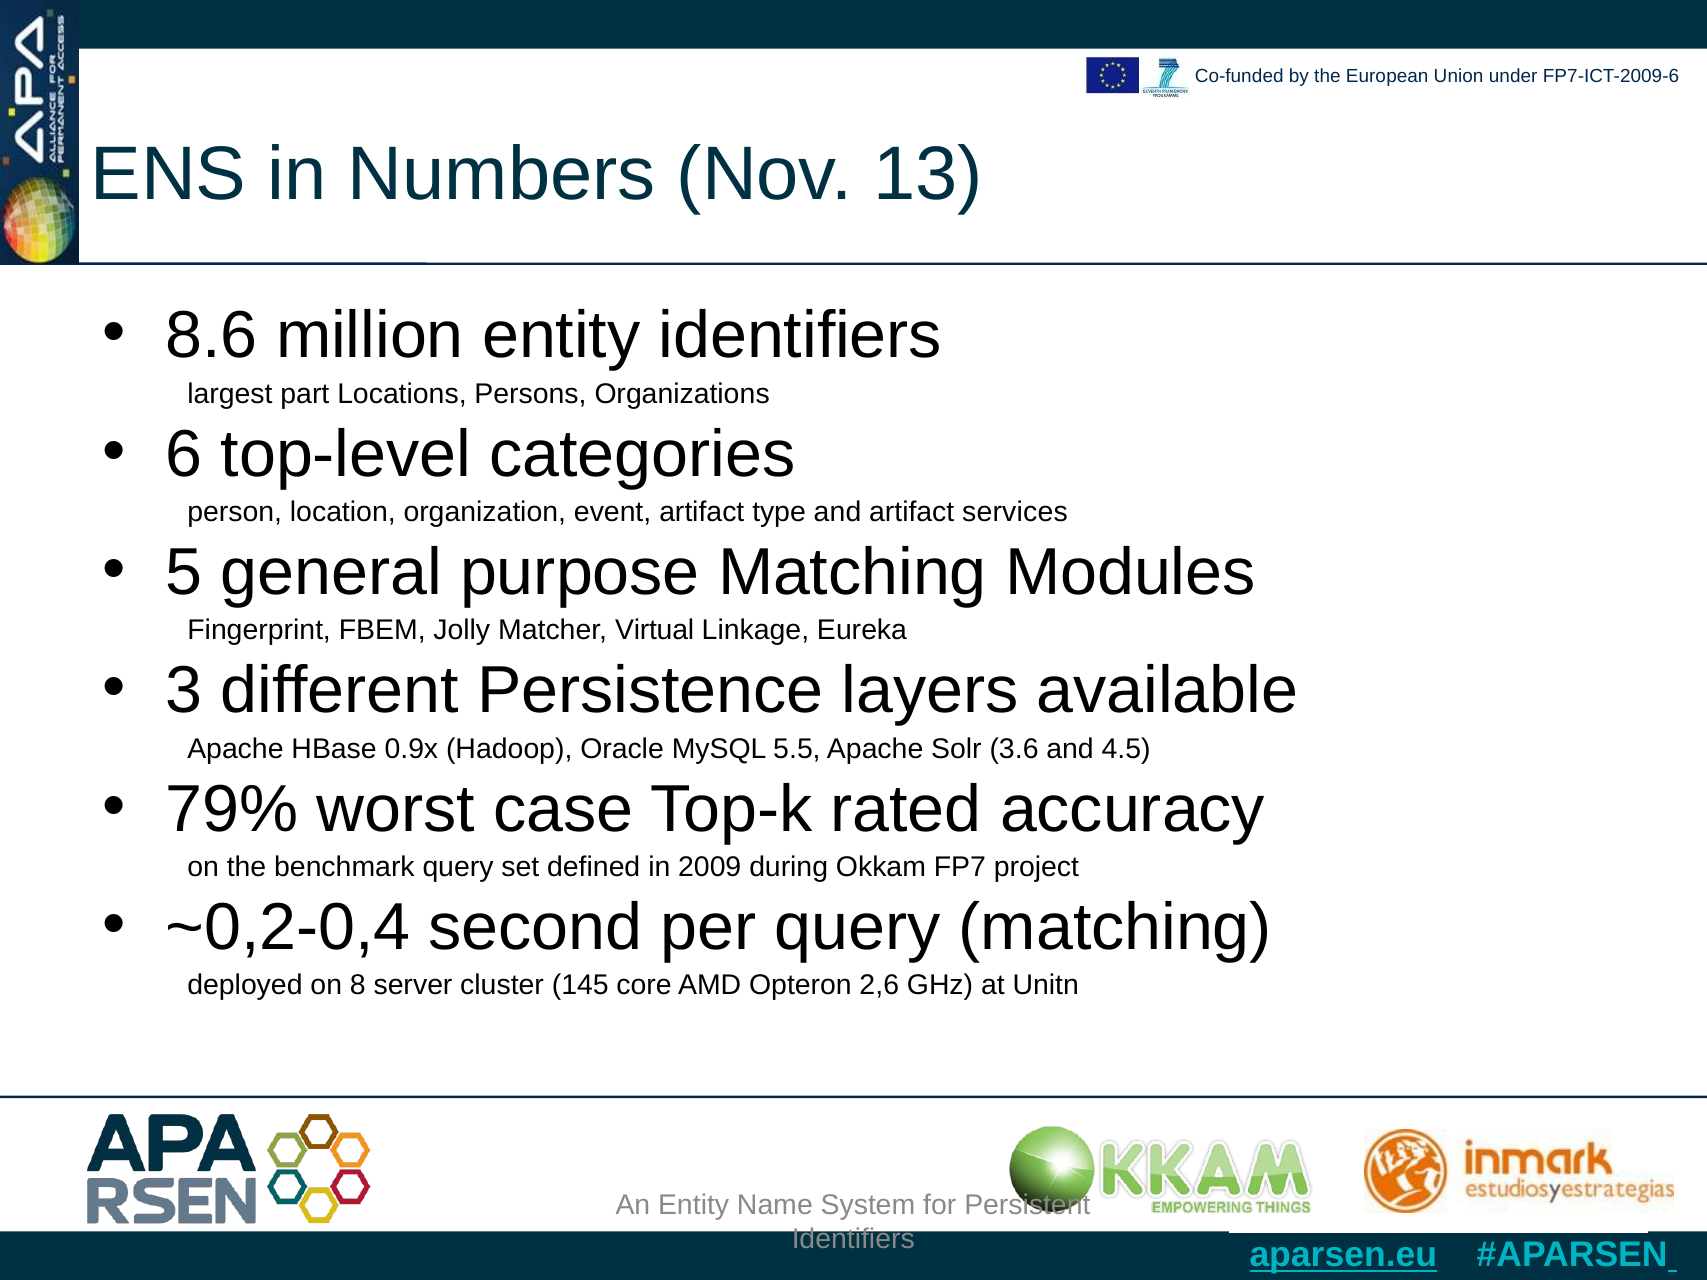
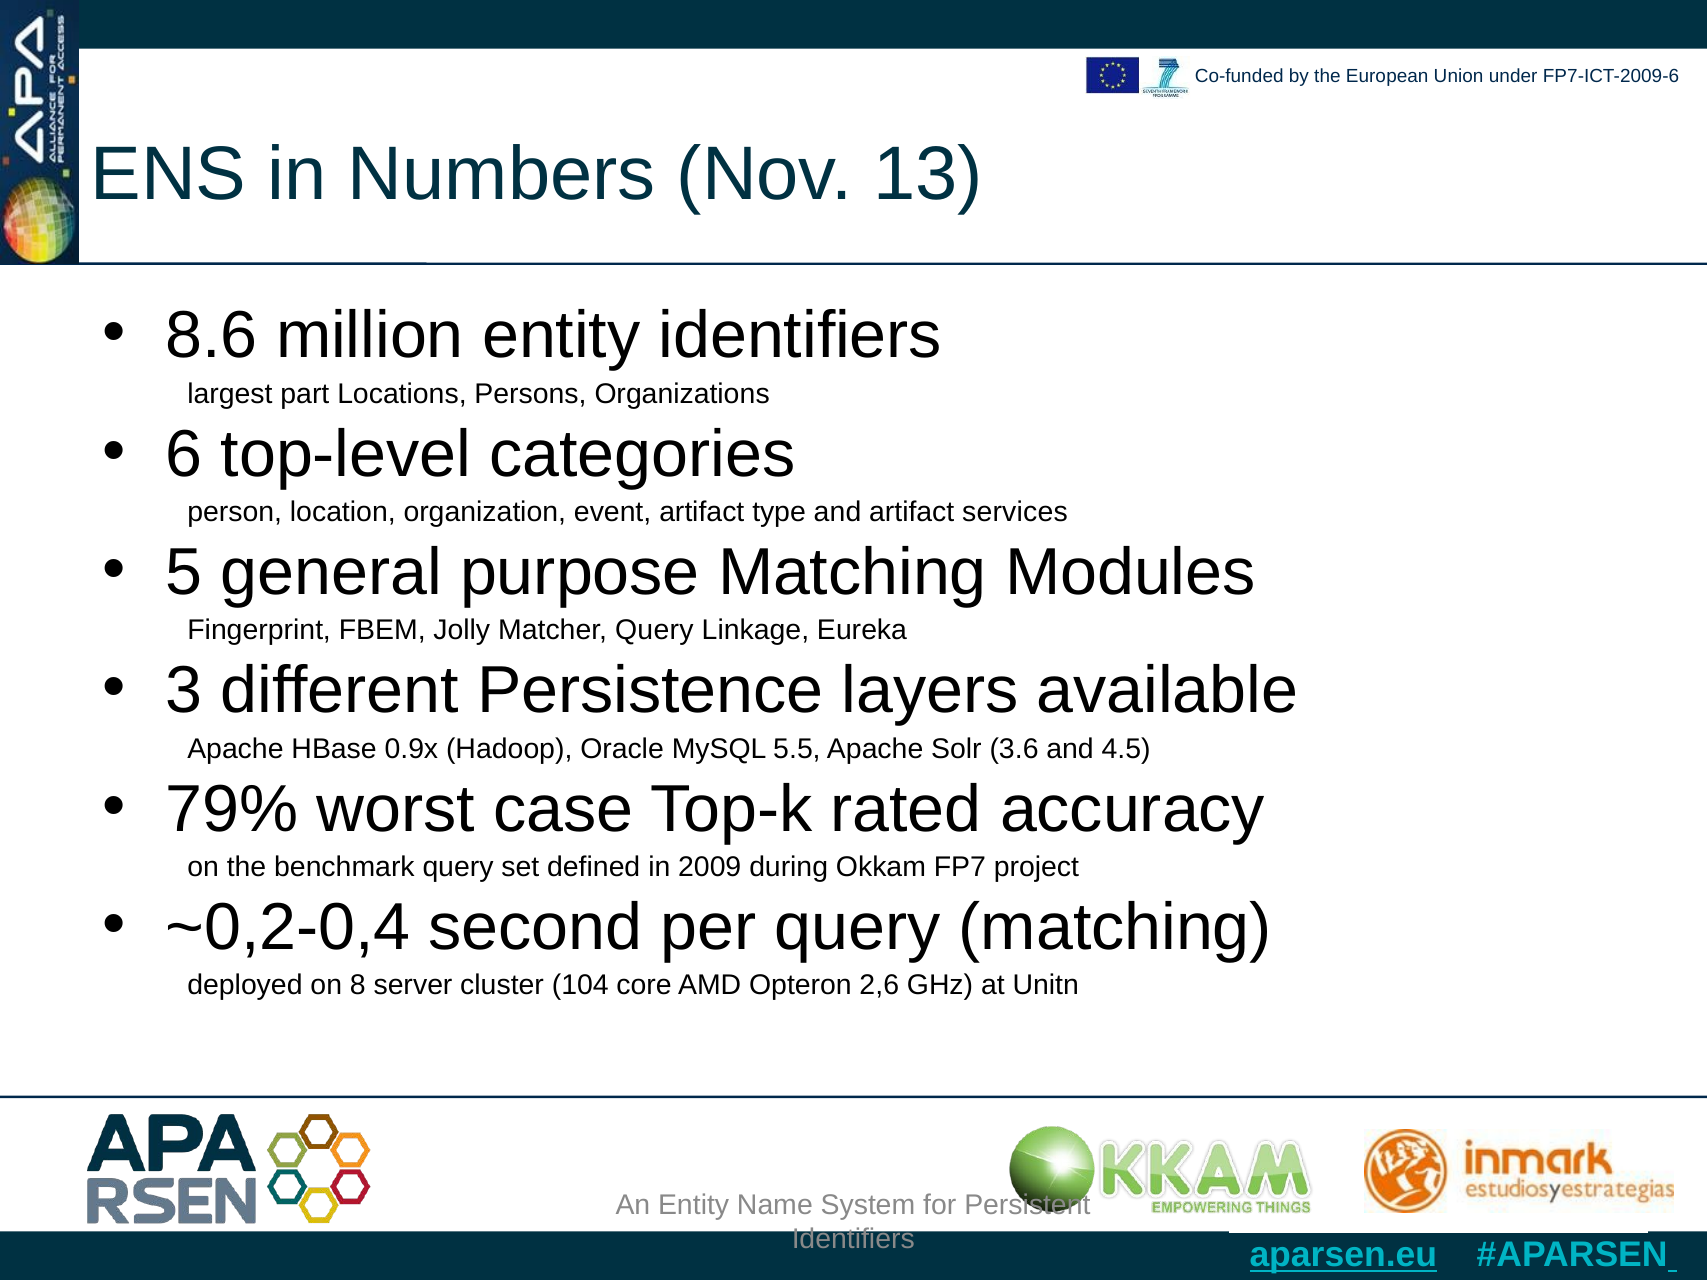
Matcher Virtual: Virtual -> Query (654, 631)
145: 145 -> 104 (580, 986)
